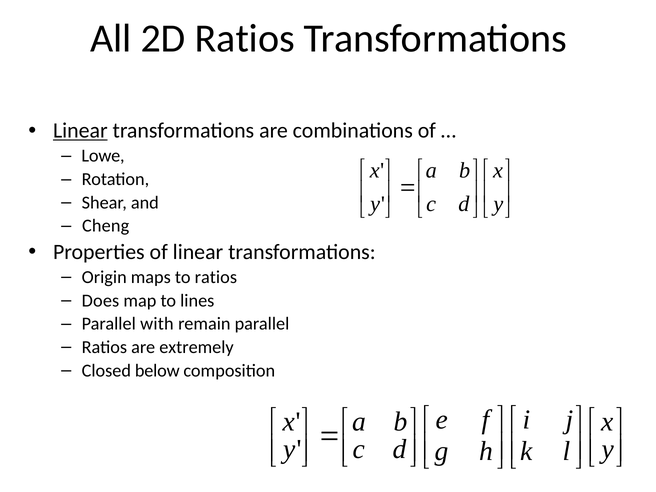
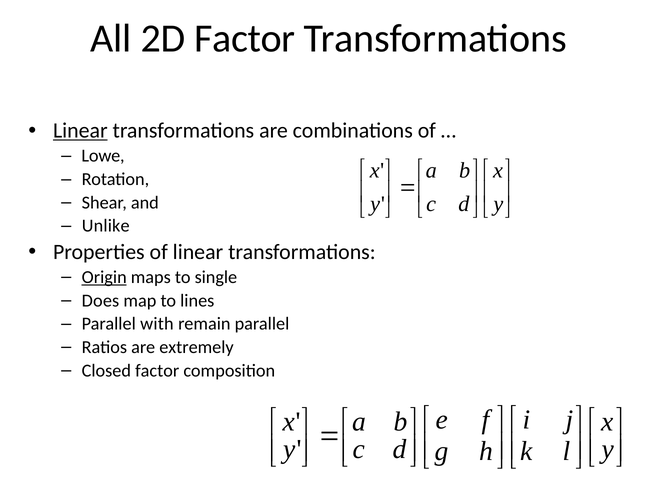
2D Ratios: Ratios -> Factor (245, 38)
Cheng: Cheng -> Unlike (106, 226)
Origin underline: none -> present (104, 277)
to ratios: ratios -> single (216, 277)
Closed below: below -> factor (157, 371)
